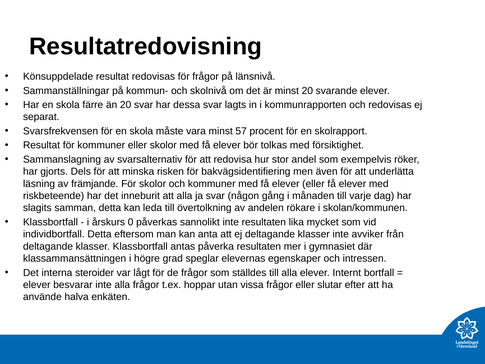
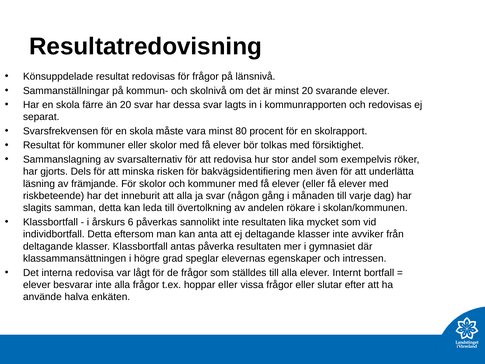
57: 57 -> 80 (241, 131)
0: 0 -> 6 (131, 222)
interna steroider: steroider -> redovisa (94, 273)
hoppar utan: utan -> eller (228, 285)
